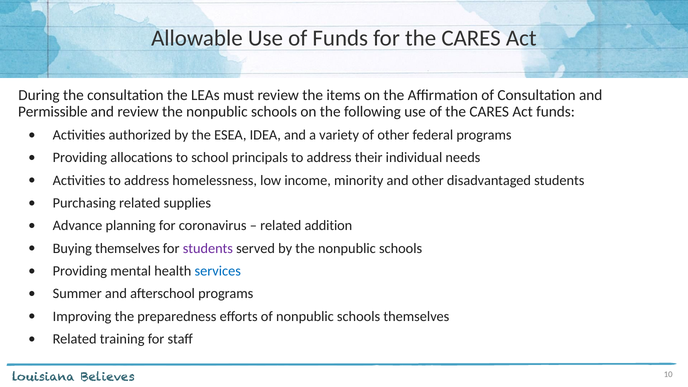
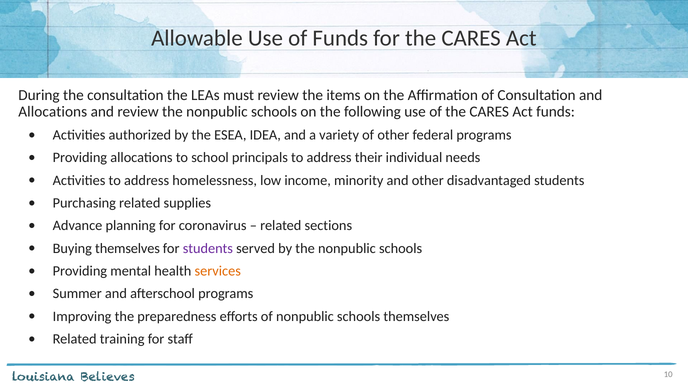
Permissible: Permissible -> Allocations (53, 112)
addition: addition -> sections (328, 226)
services colour: blue -> orange (218, 271)
